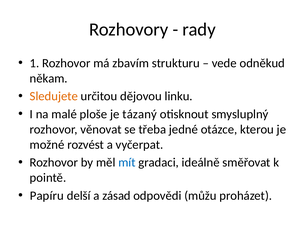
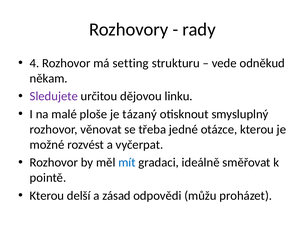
1: 1 -> 4 (35, 63)
zbavím: zbavím -> setting (131, 63)
Sledujete colour: orange -> purple (54, 97)
Papíru: Papíru -> Kterou (47, 196)
